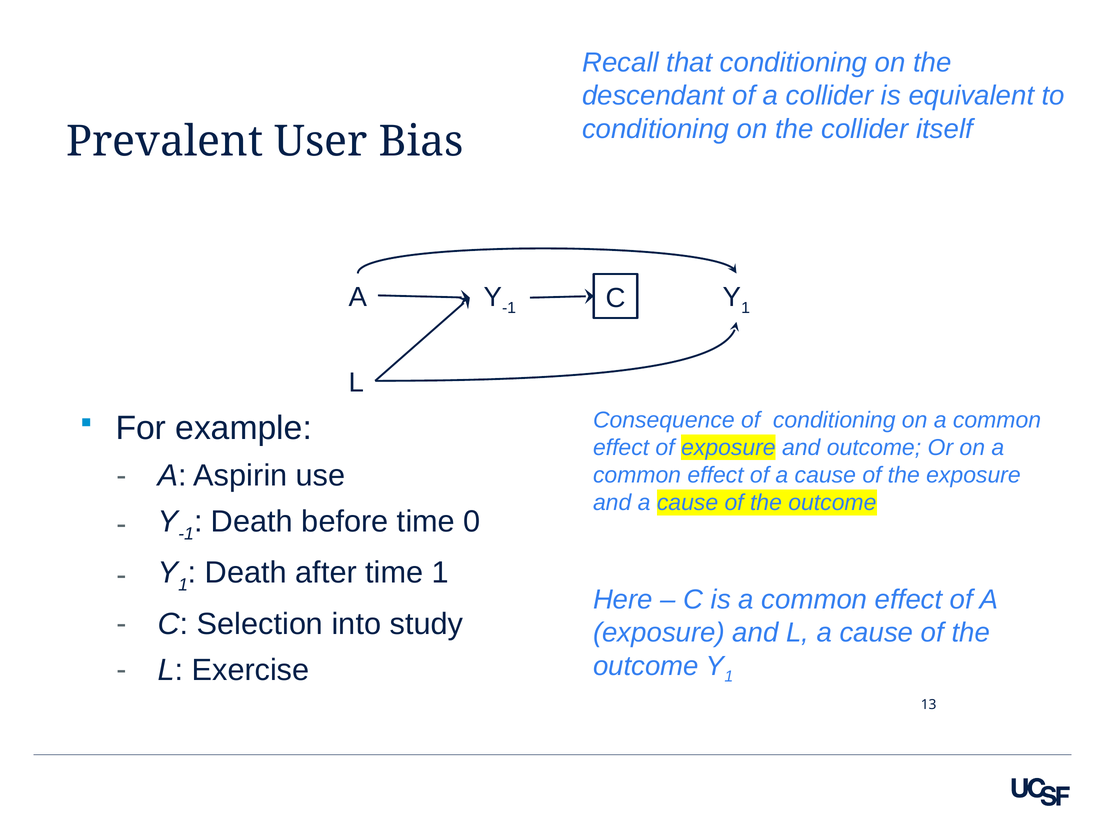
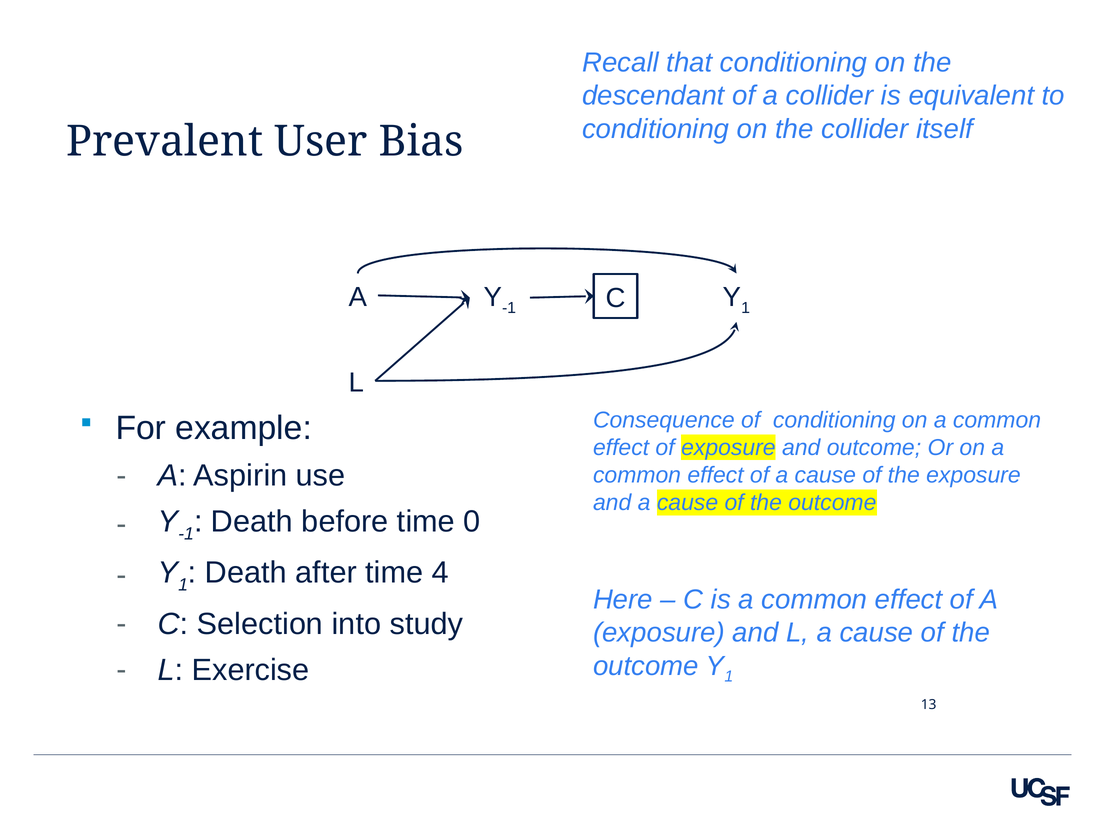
time 1: 1 -> 4 (440, 573)
